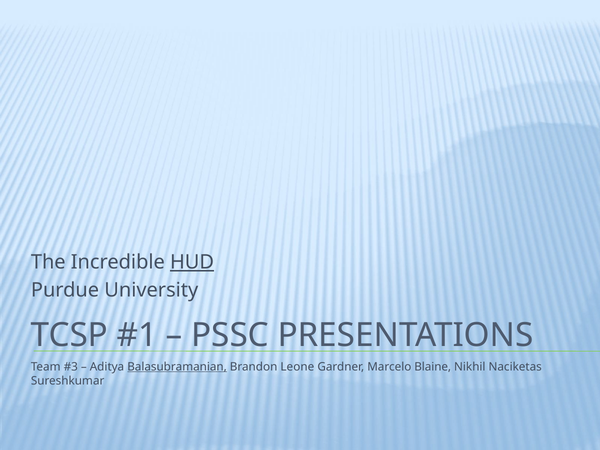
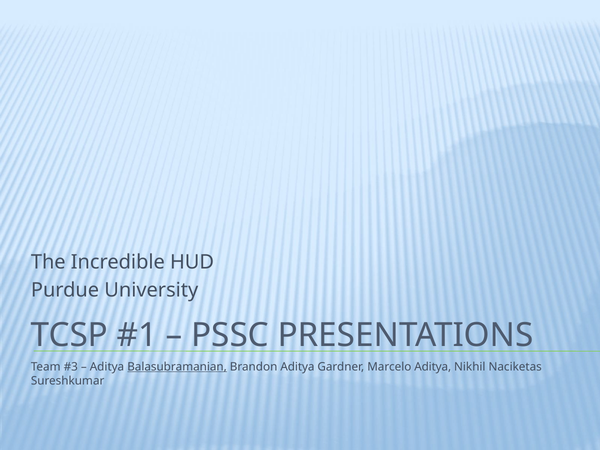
HUD underline: present -> none (192, 262)
Brandon Leone: Leone -> Aditya (297, 367)
Marcelo Blaine: Blaine -> Aditya (433, 367)
